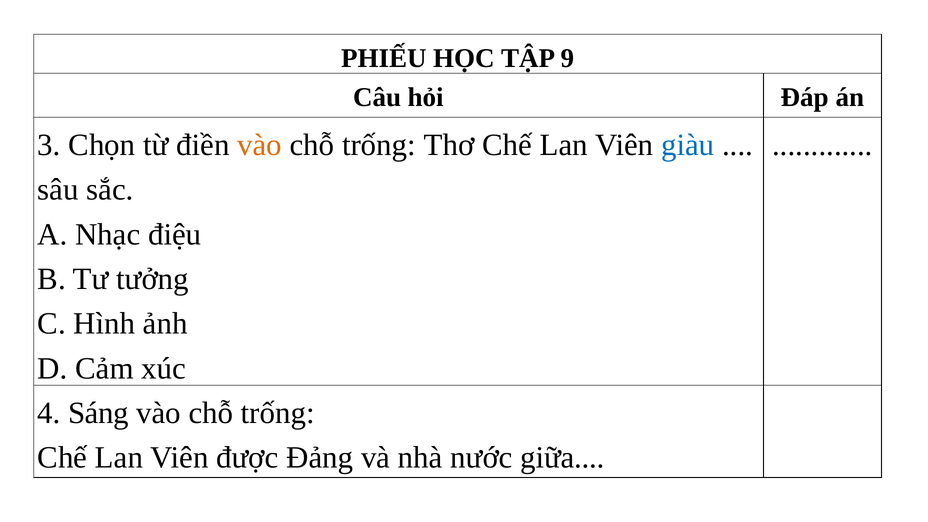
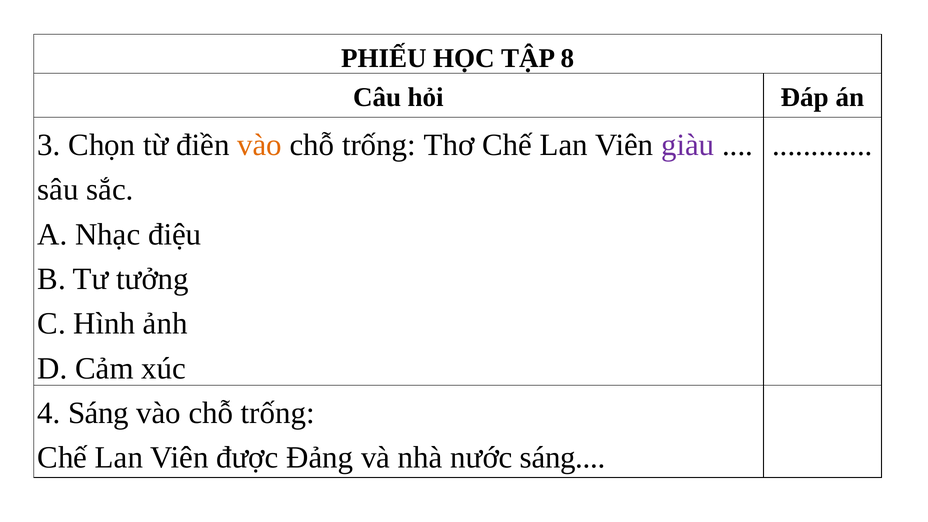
9: 9 -> 8 (567, 58)
giàu colour: blue -> purple (688, 145)
nước giữa: giữa -> sáng (563, 458)
